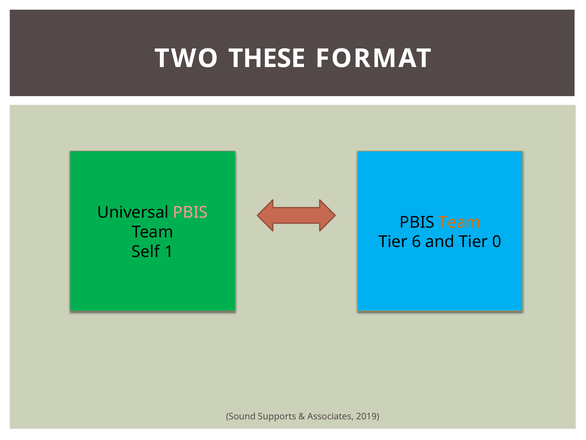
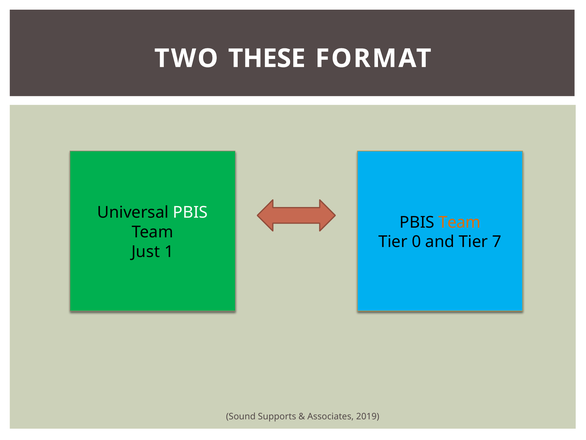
PBIS colour: pink -> white (190, 212)
6: 6 -> 0 (416, 242)
0: 0 -> 7 (497, 242)
Self: Self -> Just (146, 251)
